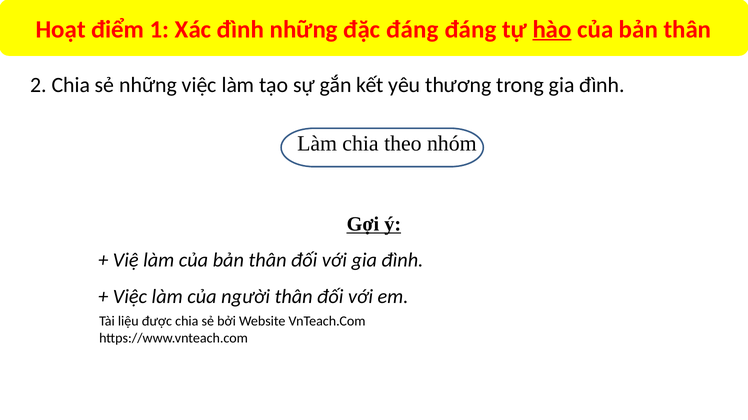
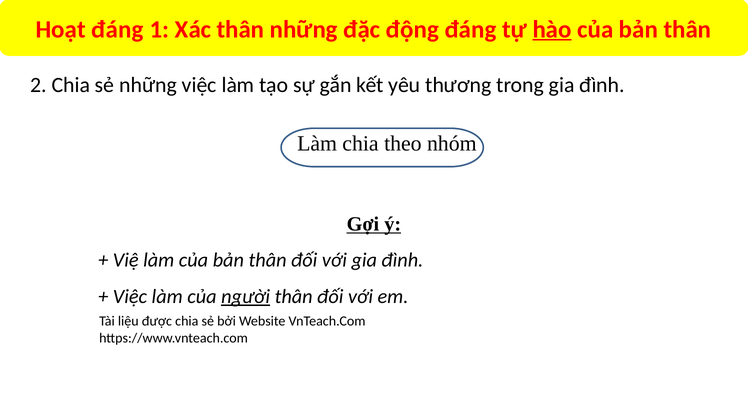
Hoạt điểm: điểm -> đáng (118, 29)
Xác đình: đình -> thân (241, 29)
đặc đáng: đáng -> động (412, 29)
người underline: none -> present (246, 297)
